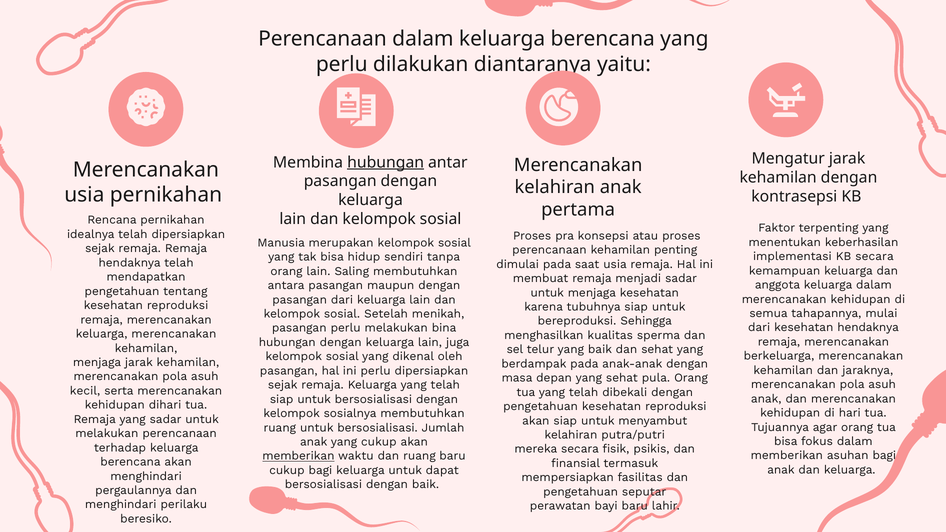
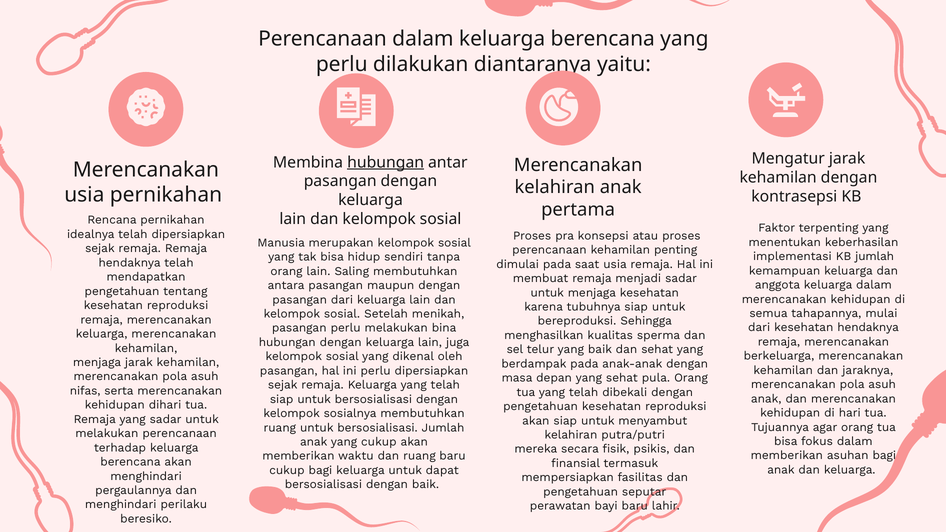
KB secara: secara -> jumlah (875, 257)
kecil: kecil -> nifas (85, 391)
memberikan underline: present -> none (298, 456)
